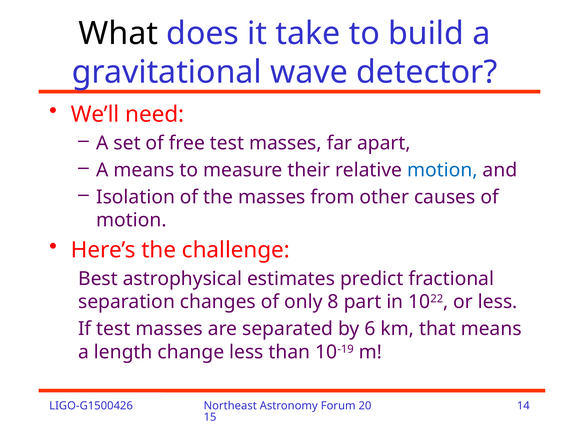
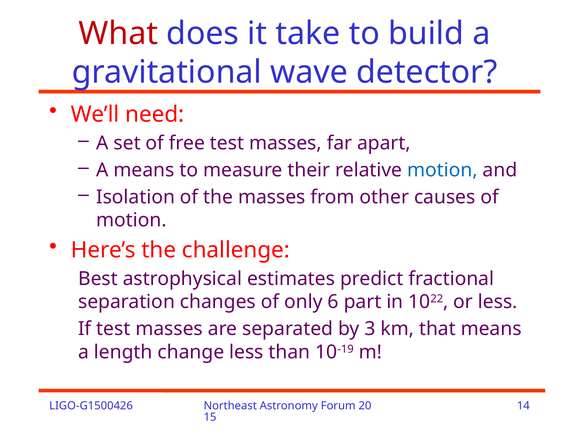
What colour: black -> red (118, 34)
8: 8 -> 6 (333, 302)
6: 6 -> 3 (370, 329)
